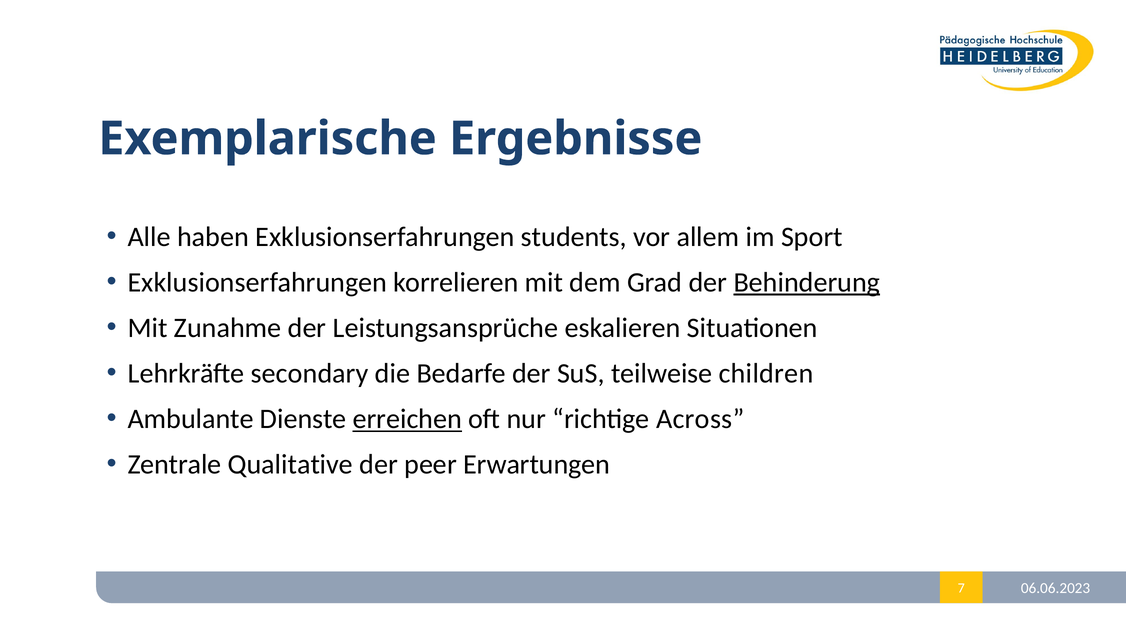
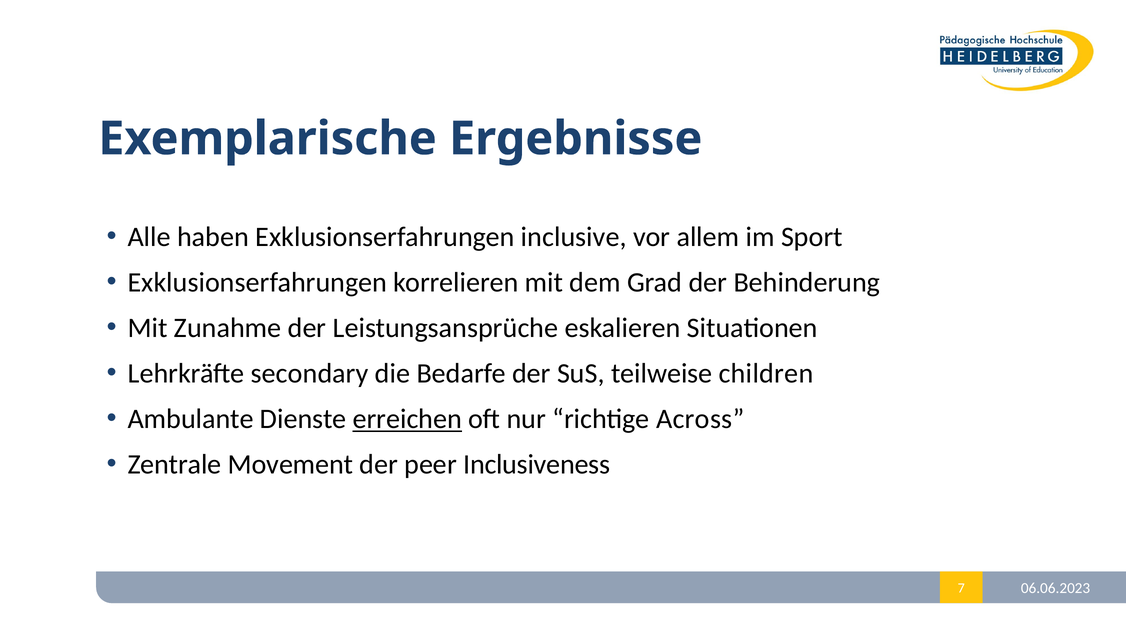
students: students -> inclusive (574, 237)
Behinderung underline: present -> none (807, 282)
Qualitative: Qualitative -> Movement (290, 464)
Erwartungen: Erwartungen -> Inclusiveness (537, 464)
